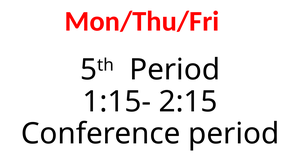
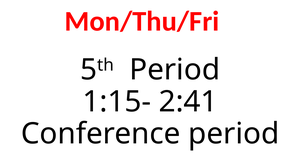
2:15: 2:15 -> 2:41 (188, 102)
